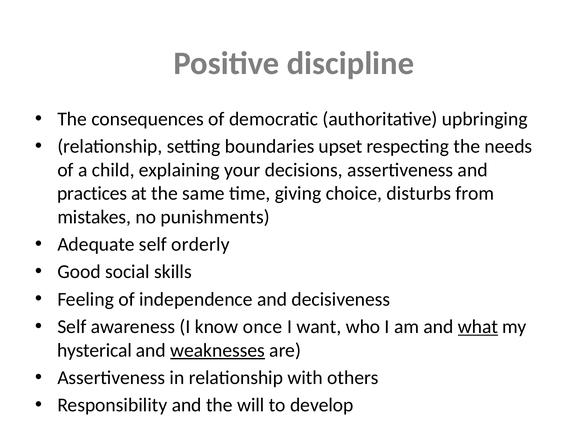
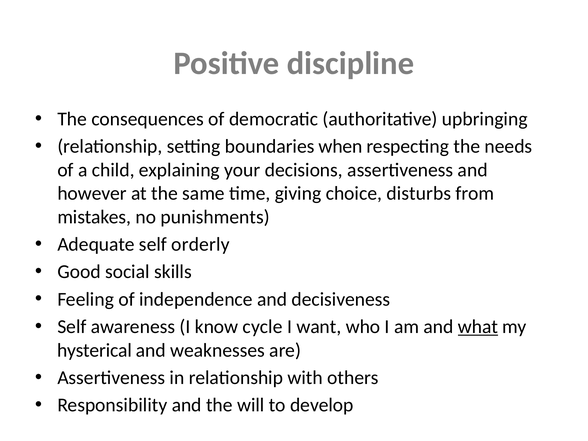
upset: upset -> when (340, 146)
practices: practices -> however (92, 193)
once: once -> cycle (263, 327)
weaknesses underline: present -> none (218, 350)
